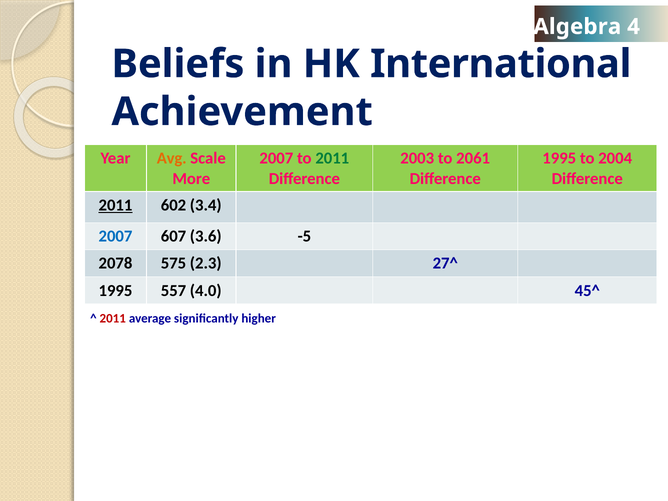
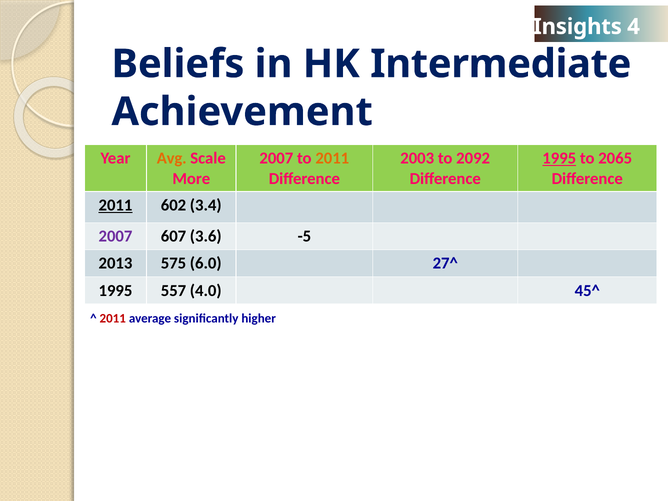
Algebra: Algebra -> Insights (577, 27)
International: International -> Intermediate (501, 64)
2011 colour: green -> orange (332, 158)
2061: 2061 -> 2092 (473, 158)
1995 underline: none -> present (559, 158)
2004: 2004 -> 2065 (615, 158)
2007 colour: blue -> purple (115, 236)
2078: 2078 -> 2013 (115, 263)
2.3: 2.3 -> 6.0 (206, 263)
